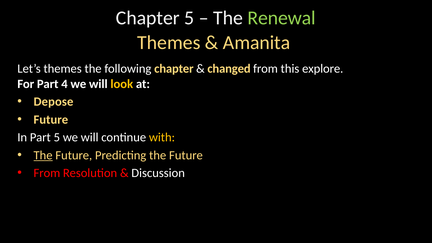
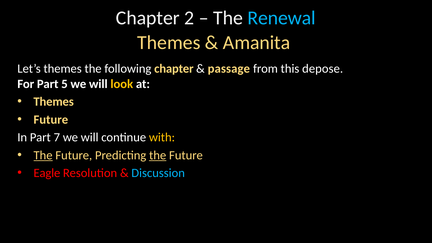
Chapter 5: 5 -> 2 (189, 18)
Renewal colour: light green -> light blue (282, 18)
changed: changed -> passage (229, 69)
explore: explore -> depose (323, 69)
4: 4 -> 5 (65, 84)
Depose: Depose -> Themes (54, 102)
Part 5: 5 -> 7 (57, 137)
the underline: none -> present (158, 155)
From: From -> Eagle (47, 173)
Discussion colour: white -> light blue (158, 173)
